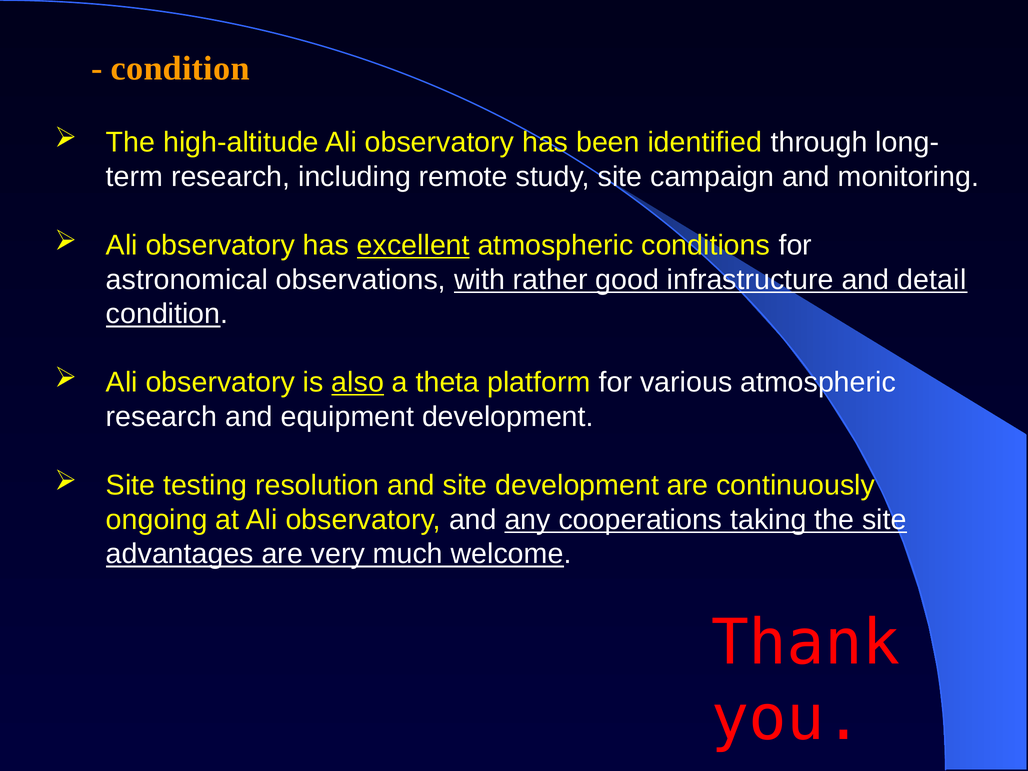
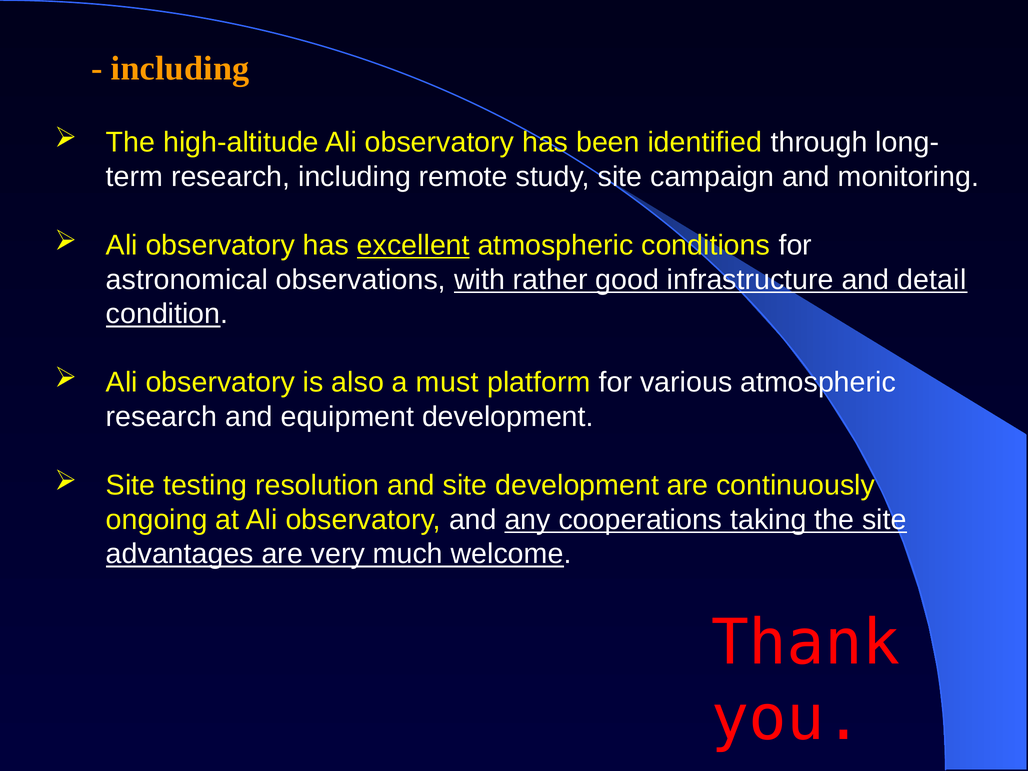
condition: condition -> including (180, 68)
also underline: present -> none (358, 383)
theta: theta -> must (447, 383)
